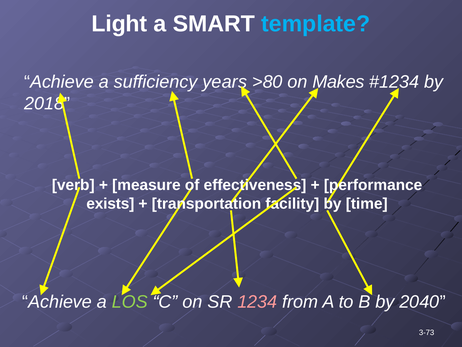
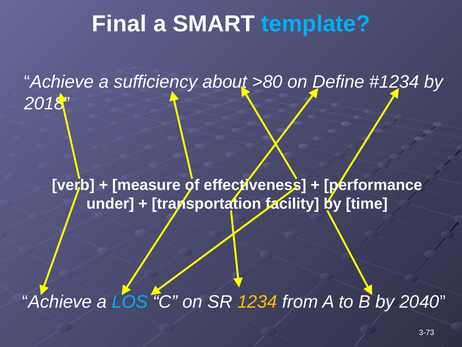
Light: Light -> Final (119, 24)
years: years -> about (225, 82)
Makes: Makes -> Define (338, 82)
exists: exists -> under (110, 203)
LOS colour: light green -> light blue (130, 301)
1234 colour: pink -> yellow (257, 301)
